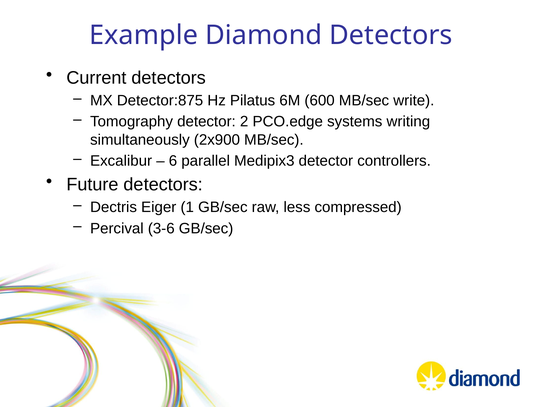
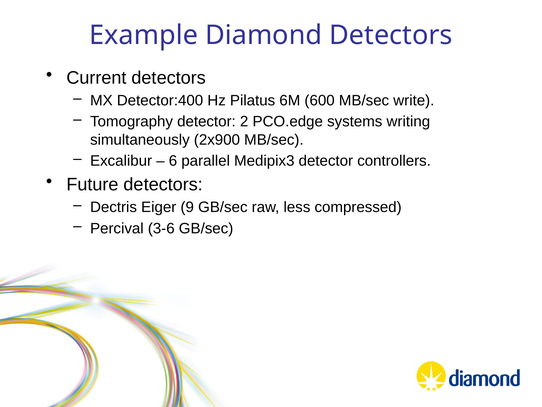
Detector:875: Detector:875 -> Detector:400 (160, 100)
1: 1 -> 9 (187, 207)
